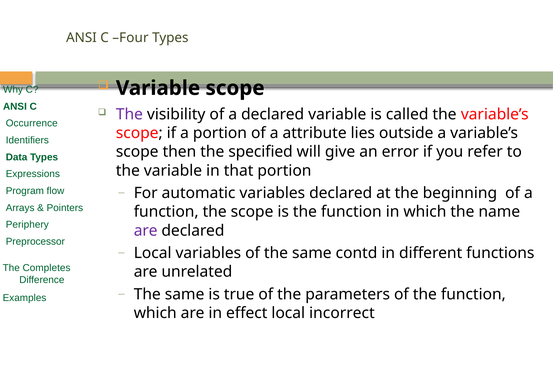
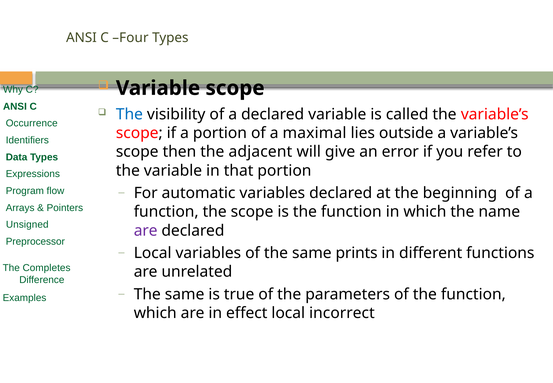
The colour: purple -> blue (129, 114)
attribute: attribute -> maximal (315, 133)
specified: specified -> adjacent (260, 152)
Periphery: Periphery -> Unsigned (27, 225)
contd: contd -> prints (357, 253)
